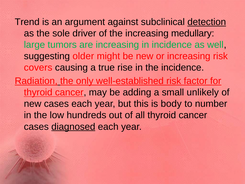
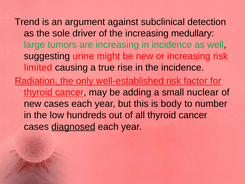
detection underline: present -> none (207, 22)
older: older -> urine (83, 56)
covers: covers -> limited (38, 68)
unlikely: unlikely -> nuclear (203, 92)
